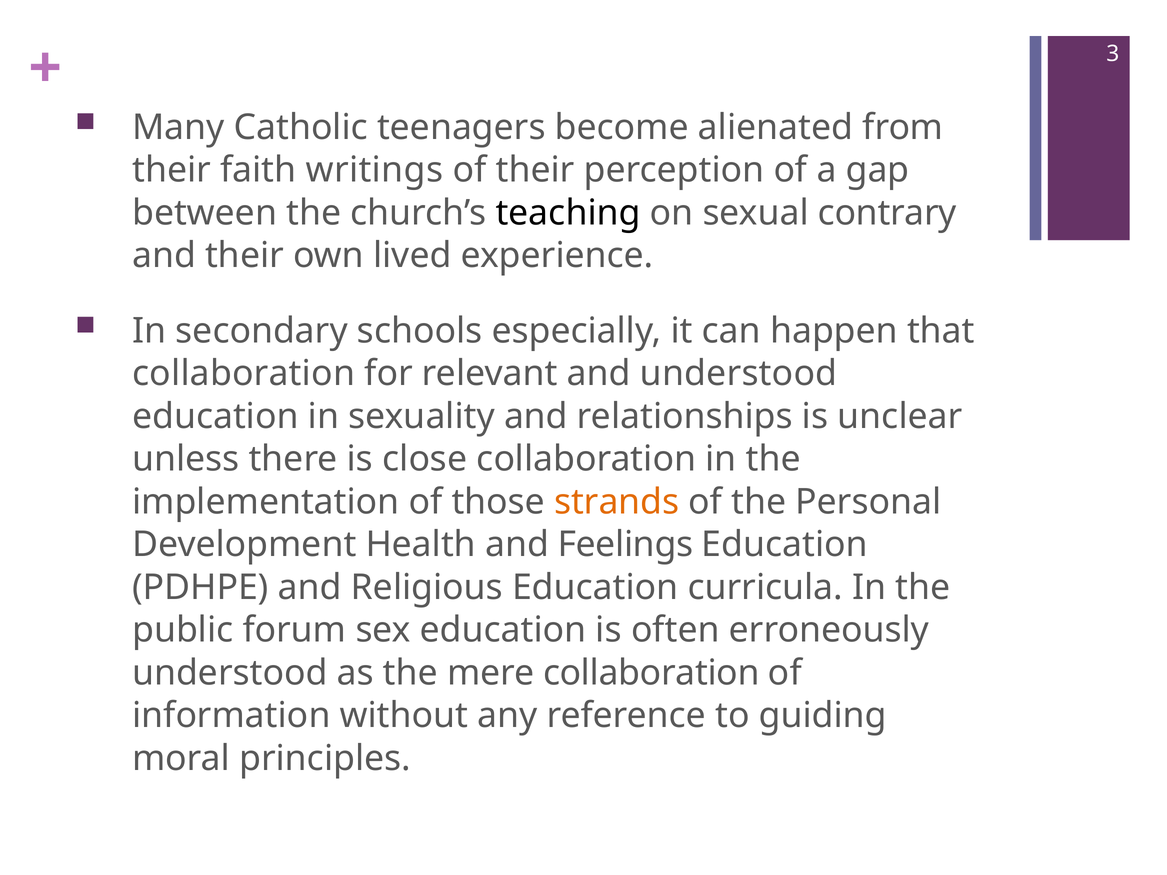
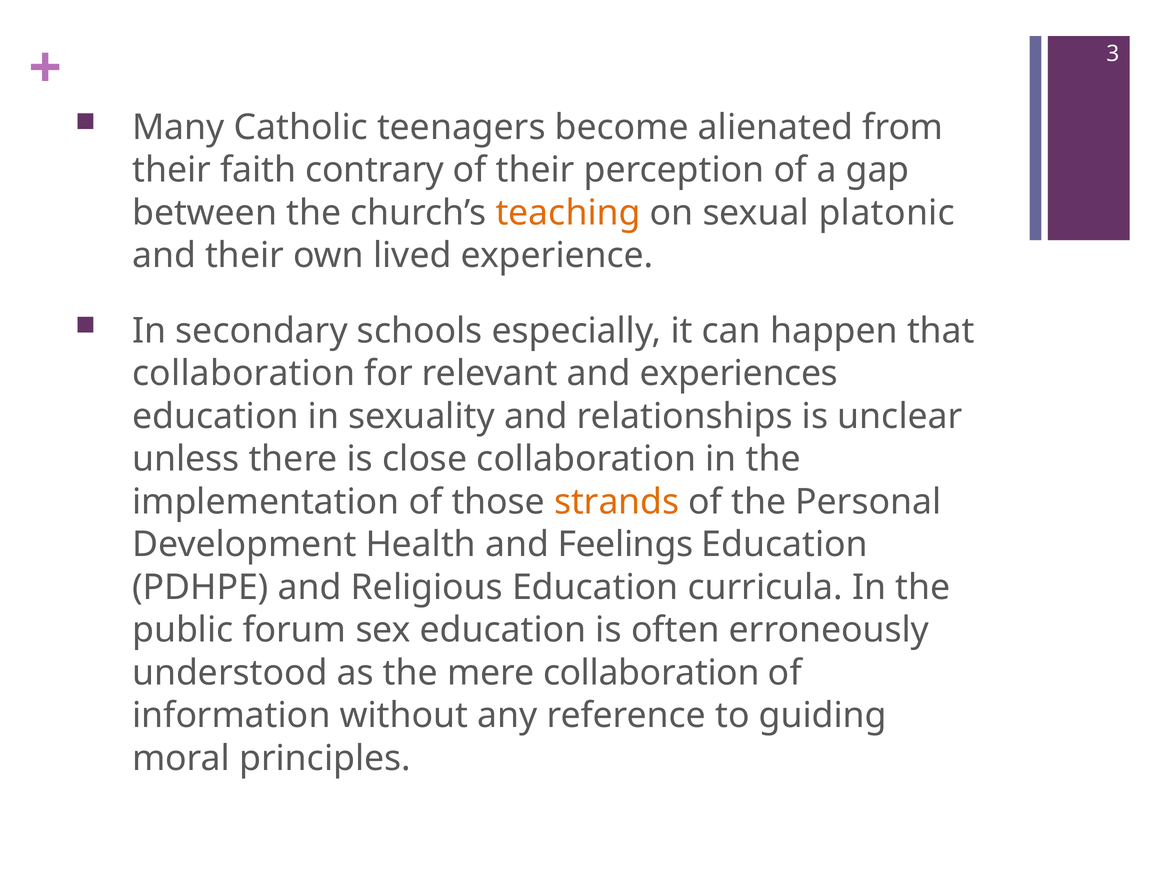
writings: writings -> contrary (375, 170)
teaching colour: black -> orange (568, 213)
contrary: contrary -> platonic (887, 213)
and understood: understood -> experiences (739, 374)
